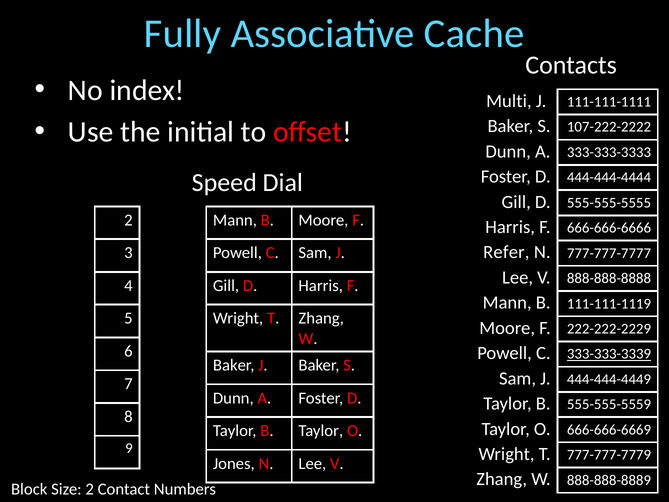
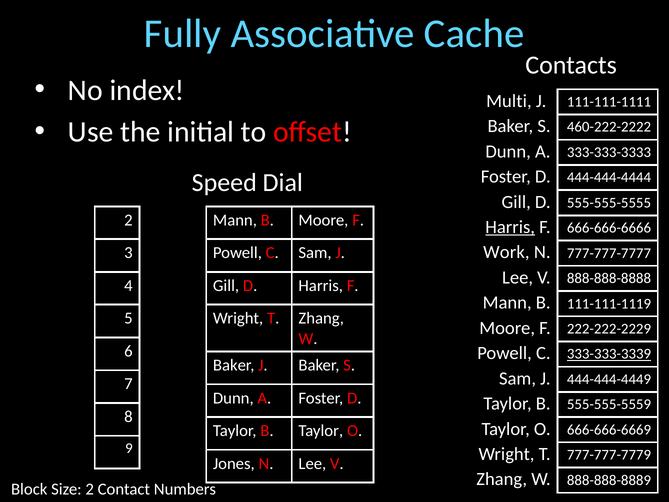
107-222-2222: 107-222-2222 -> 460-222-2222 (609, 127)
Harris underline: none -> present (510, 227)
Refer: Refer -> Work (506, 252)
